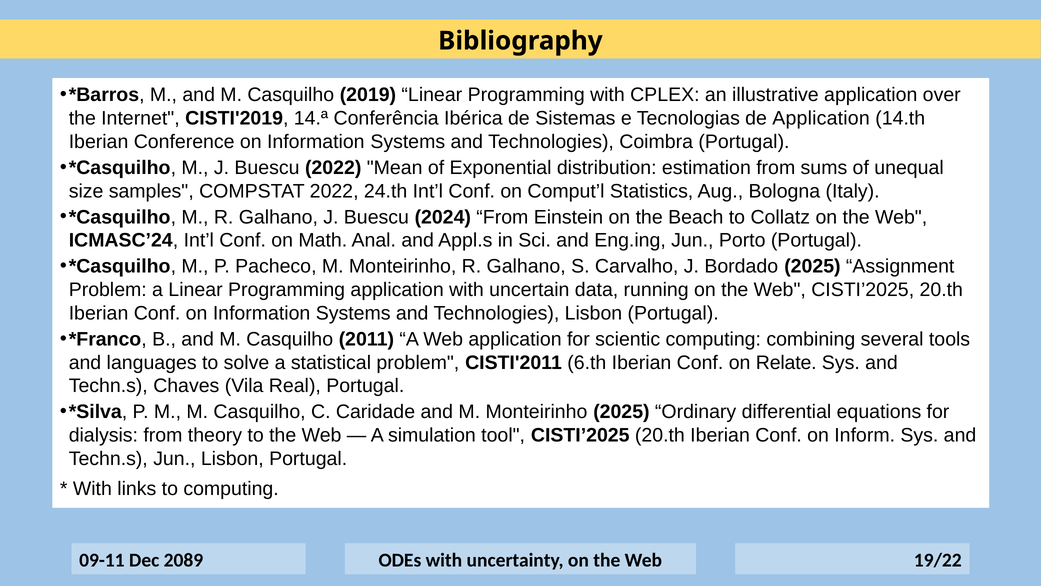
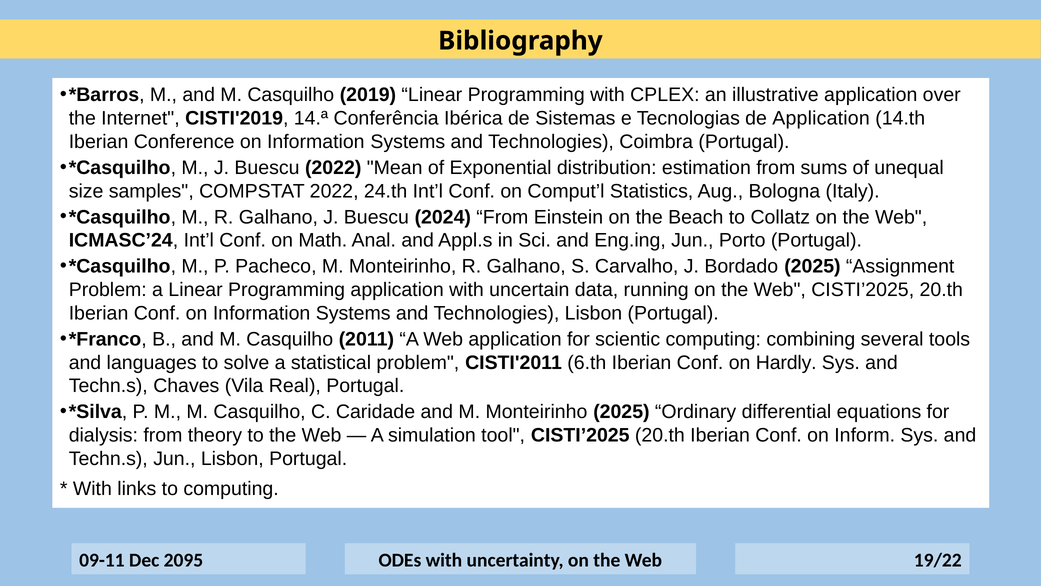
Relate: Relate -> Hardly (786, 362)
2089: 2089 -> 2095 (183, 560)
